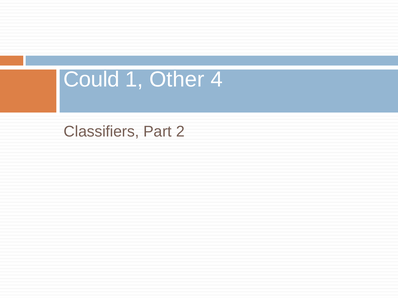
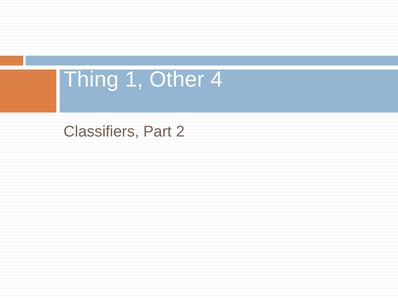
Could: Could -> Thing (91, 80)
